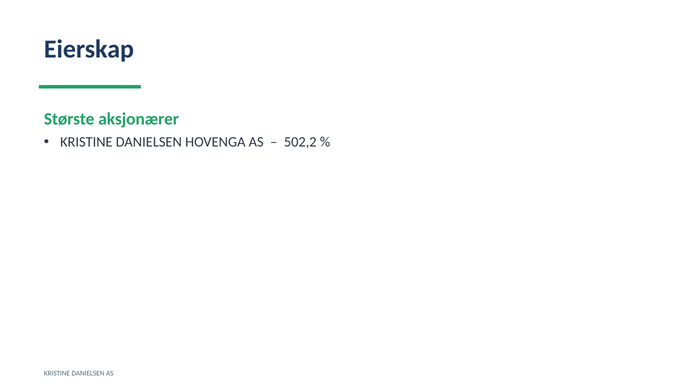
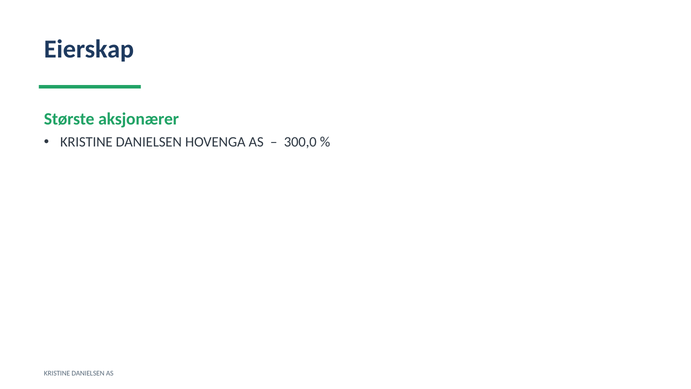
502,2: 502,2 -> 300,0 (300, 142)
